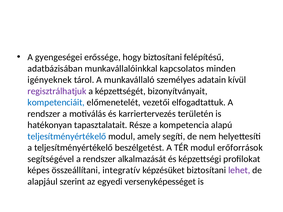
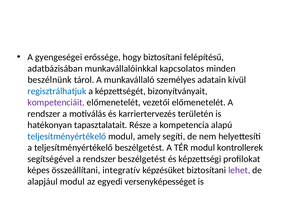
igényeknek: igényeknek -> beszélnünk (50, 80)
regisztrálhatjuk colour: purple -> blue (57, 91)
kompetenciáit colour: blue -> purple (56, 103)
vezetői elfogadtattuk: elfogadtattuk -> előmenetelét (199, 103)
erőforrások: erőforrások -> kontrollerek (240, 148)
rendszer alkalmazását: alkalmazását -> beszélgetést (142, 159)
alapjául szerint: szerint -> modul (72, 182)
